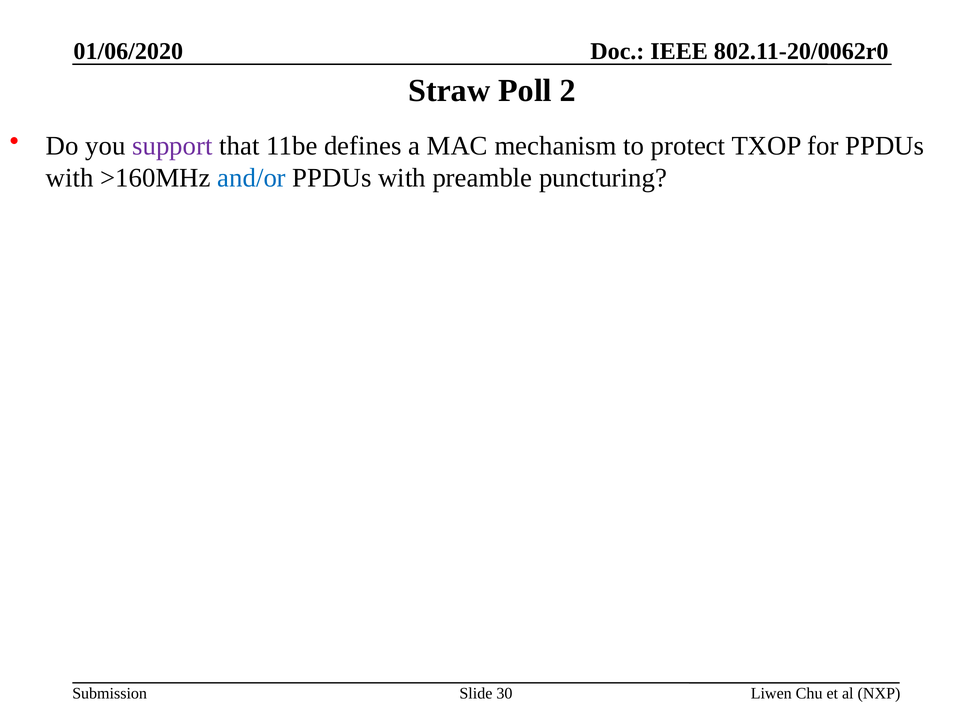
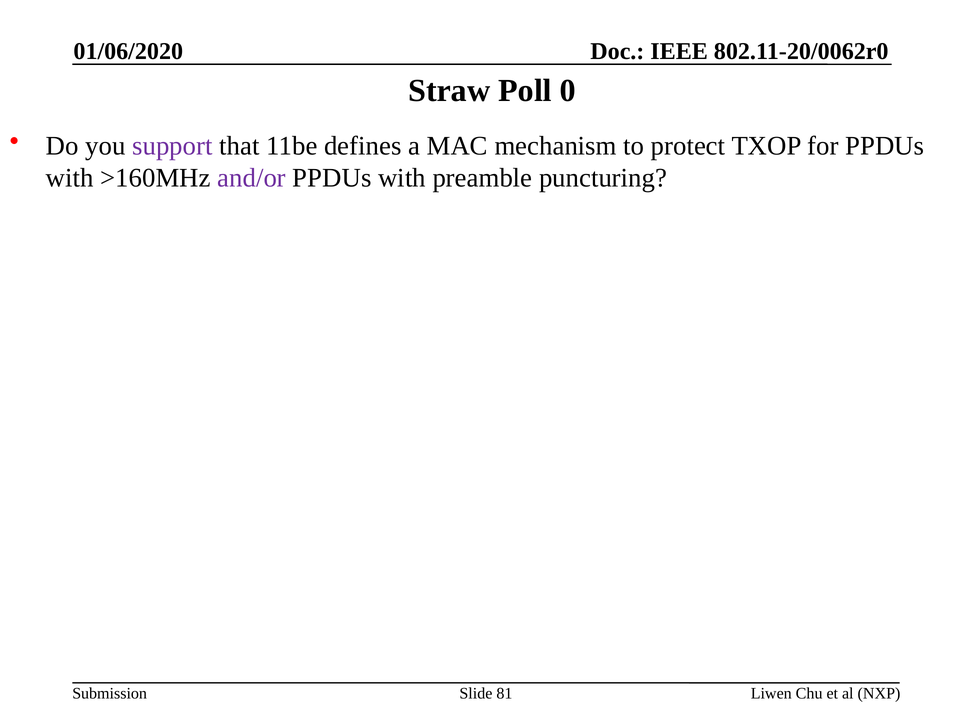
2: 2 -> 0 (568, 90)
and/or colour: blue -> purple (252, 178)
30: 30 -> 81 (504, 693)
